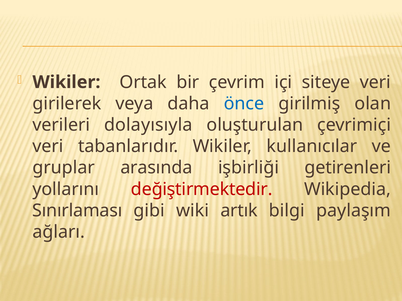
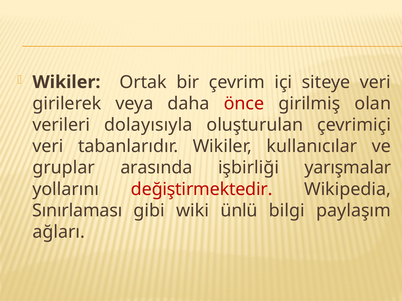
önce colour: blue -> red (244, 104)
getirenleri: getirenleri -> yarışmalar (348, 168)
artık: artık -> ünlü (239, 211)
